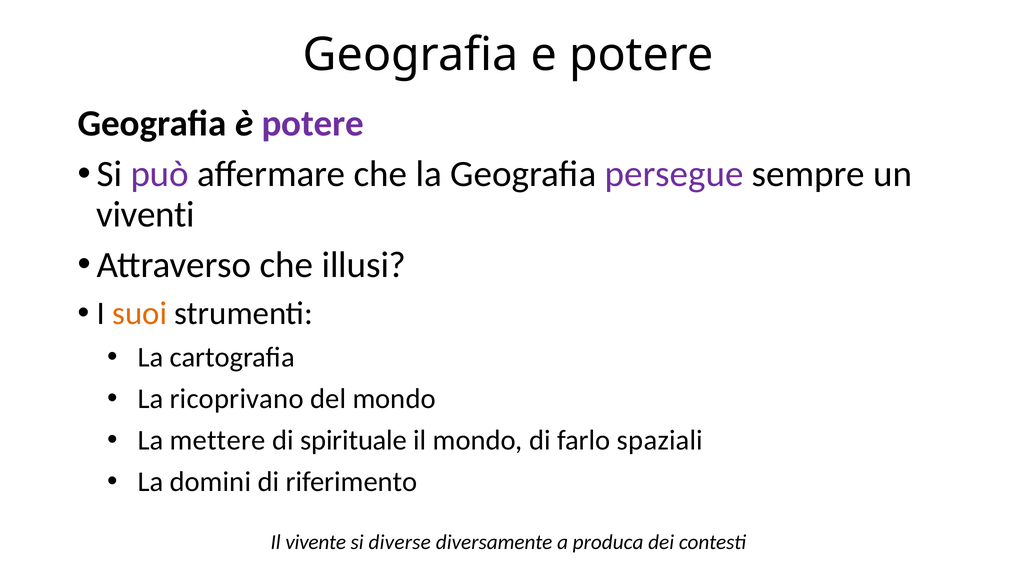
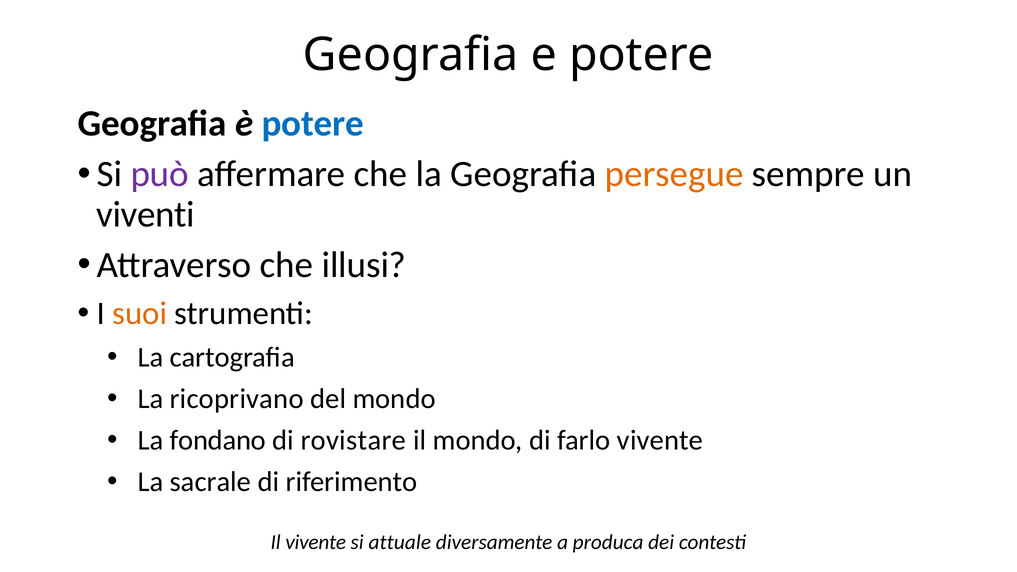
potere colour: purple -> blue (313, 124)
persegue colour: purple -> orange (674, 174)
mettere: mettere -> fondano (218, 440)
spirituale: spirituale -> rovistare (353, 440)
farlo spaziali: spaziali -> vivente (660, 440)
domini: domini -> sacrale (210, 482)
diverse: diverse -> attuale (400, 542)
